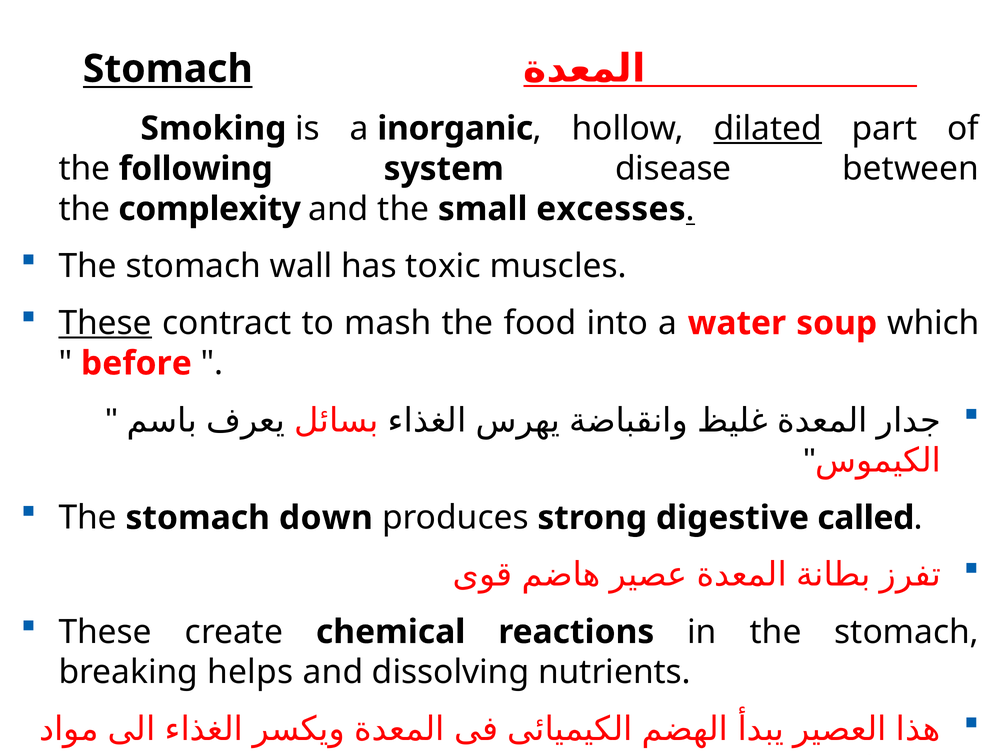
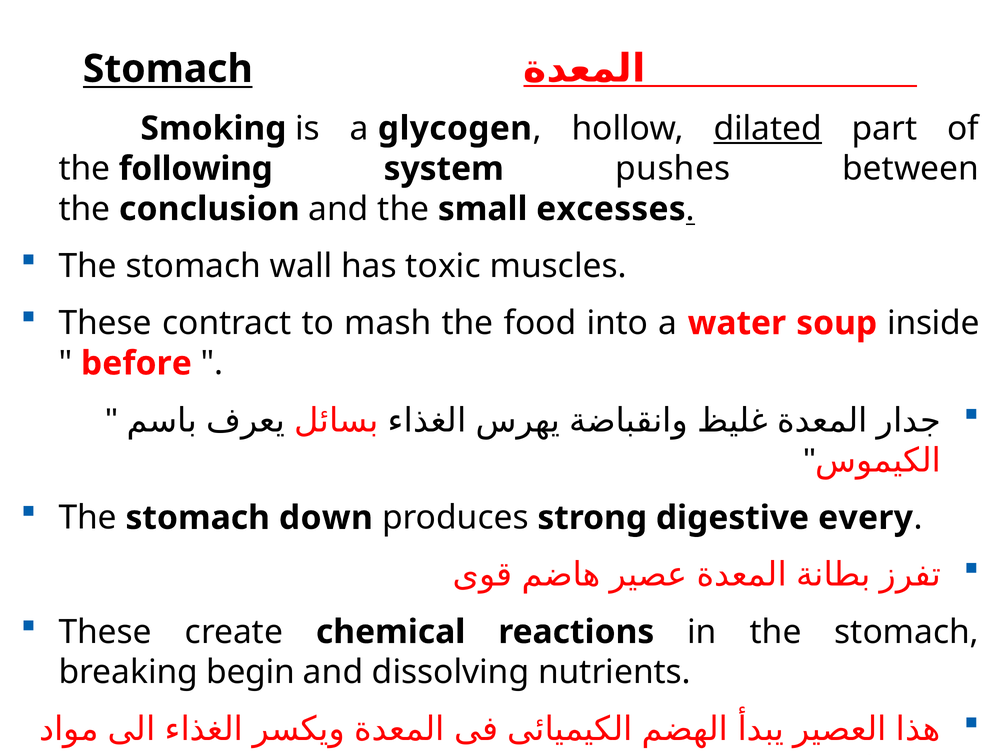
inorganic: inorganic -> glycogen (455, 129)
disease: disease -> pushes (673, 169)
complexity: complexity -> conclusion (209, 209)
These underline: present -> none (105, 323)
which: which -> inside (933, 323)
called: called -> every (866, 518)
helps: helps -> begin (251, 672)
